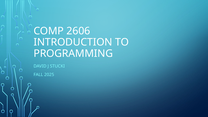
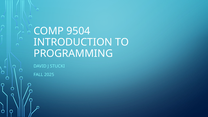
2606: 2606 -> 9504 (78, 31)
